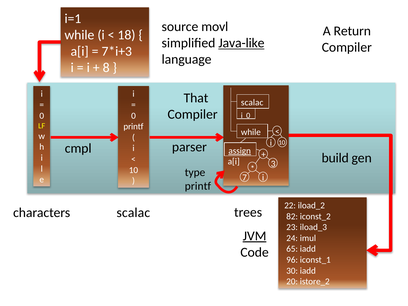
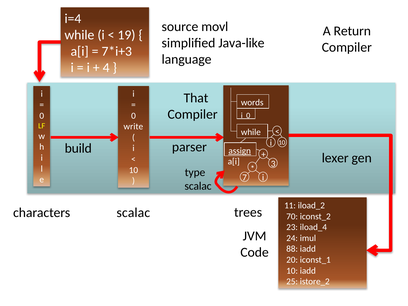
i=1: i=1 -> i=4 (73, 19)
18: 18 -> 19 (127, 35)
Java-like underline: present -> none (241, 43)
8: 8 -> 4 (106, 68)
scalac: scalac -> words (252, 103)
printf: printf -> write (133, 127)
cmpl: cmpl -> build (78, 148)
build: build -> lexer (335, 158)
printf: printf -> scalac (198, 186)
22: 22 -> 11 (290, 205)
82: 82 -> 70 (292, 216)
iload_3: iload_3 -> iload_4 (313, 227)
JVM underline: present -> none (255, 236)
65: 65 -> 88 (292, 249)
96: 96 -> 20 (292, 260)
30: 30 -> 10 (292, 271)
20: 20 -> 25 (292, 282)
